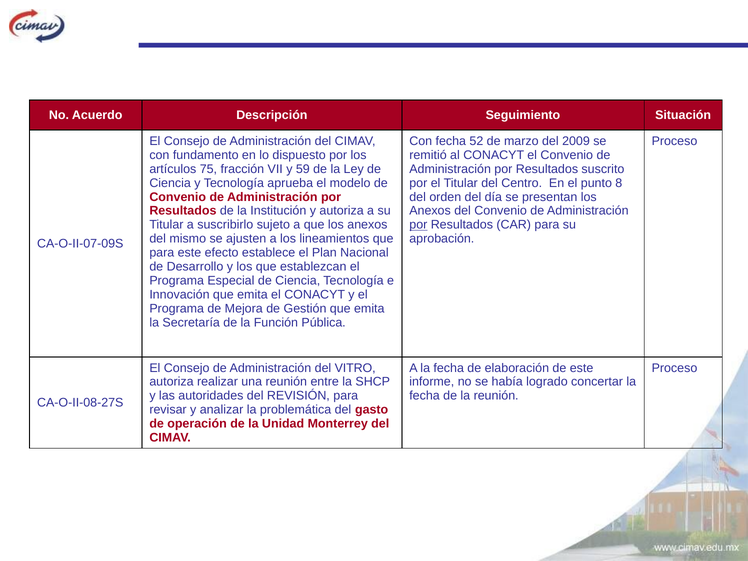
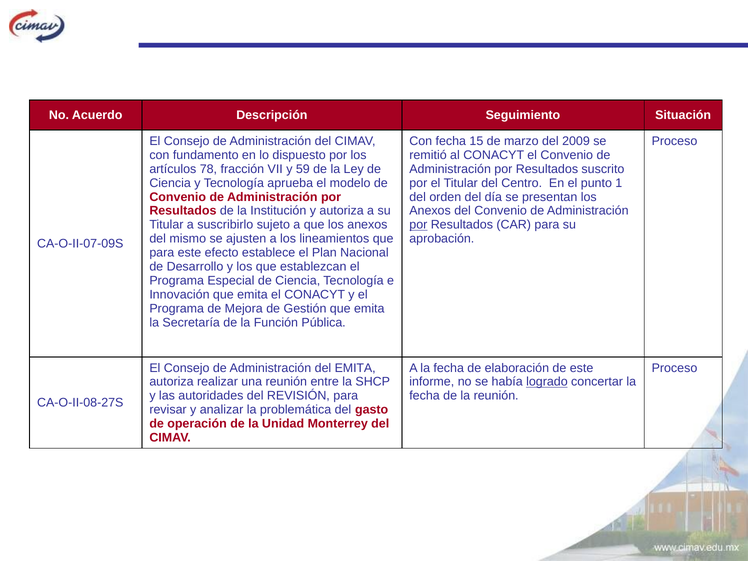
52: 52 -> 15 (476, 141)
75: 75 -> 78 (208, 169)
8: 8 -> 1 (619, 183)
del VITRO: VITRO -> EMITA (355, 368)
logrado underline: none -> present (547, 382)
